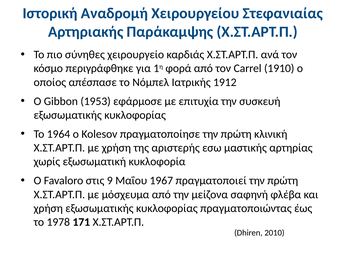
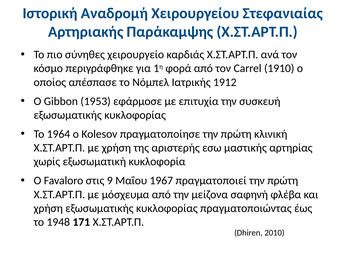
1978: 1978 -> 1948 (58, 222)
